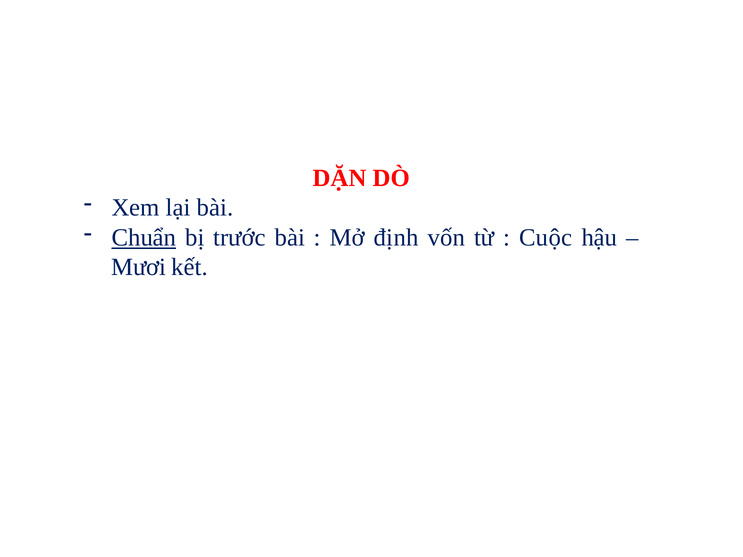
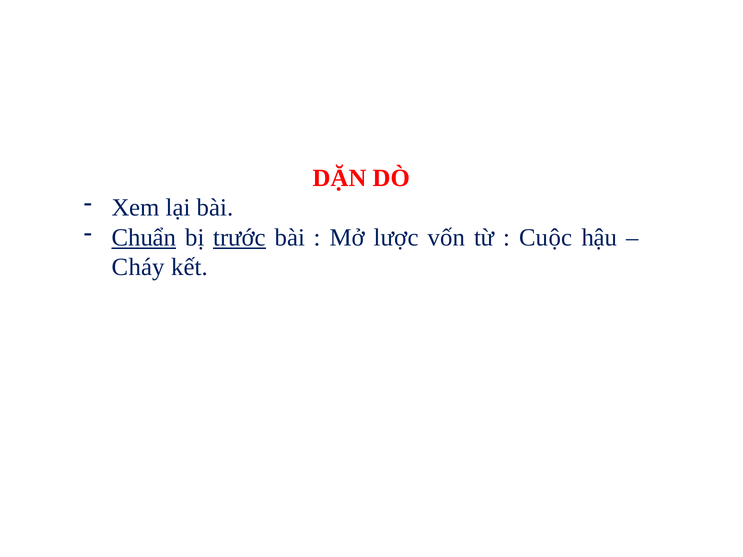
trước underline: none -> present (240, 238)
định: định -> lược (396, 238)
Mươi: Mươi -> Cháy (138, 267)
